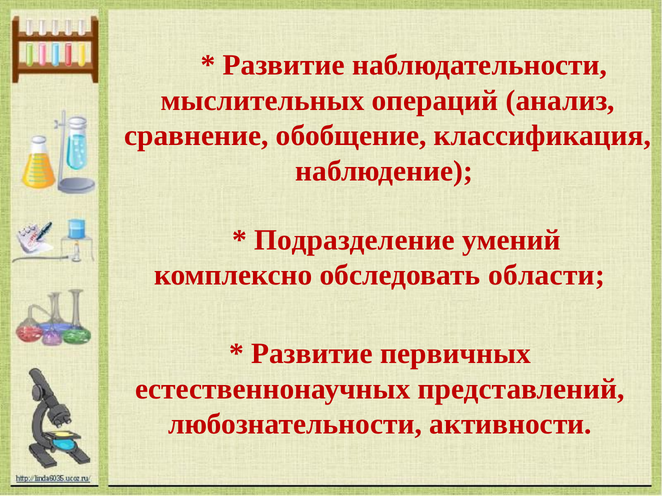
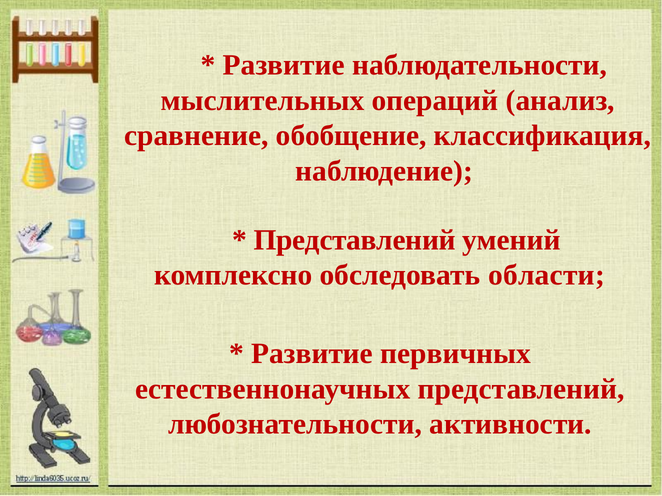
Подразделение: Подразделение -> Представлений (355, 240)
